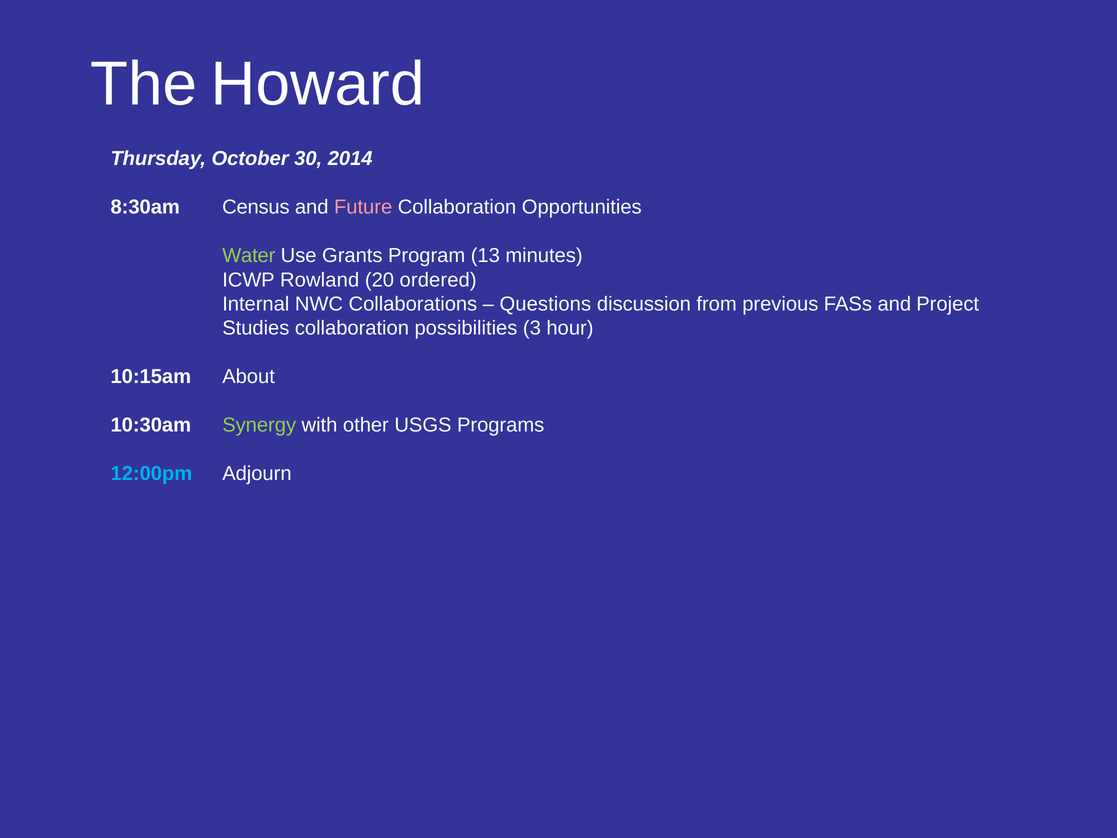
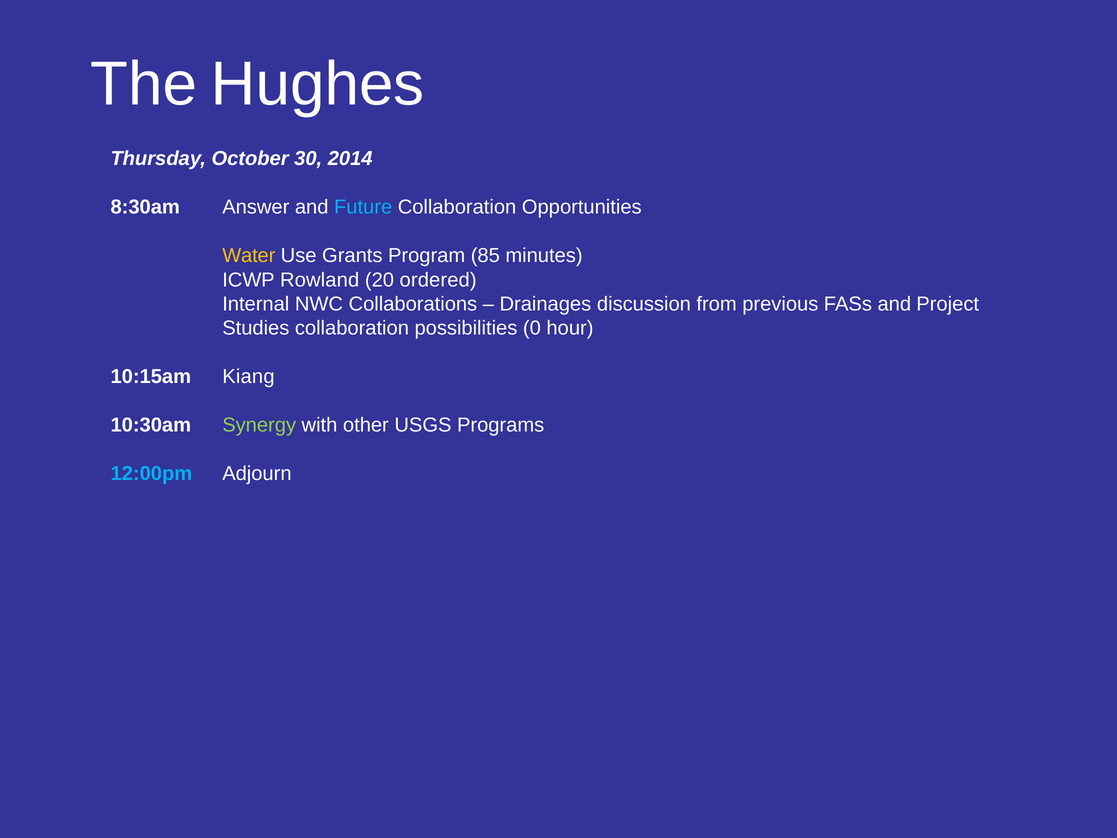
Howard: Howard -> Hughes (318, 84)
Census: Census -> Answer (256, 207)
Future colour: pink -> light blue (363, 207)
Water colour: light green -> yellow (249, 256)
13: 13 -> 85 (485, 256)
Questions: Questions -> Drainages (545, 304)
3: 3 -> 0 (532, 328)
About: About -> Kiang (248, 377)
